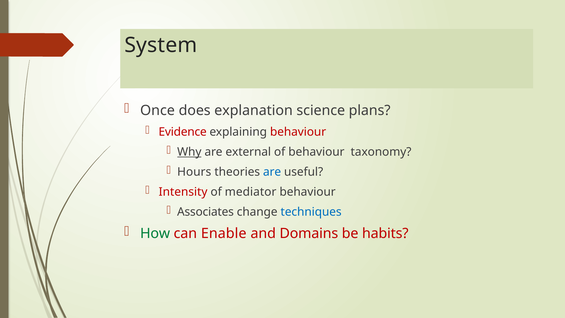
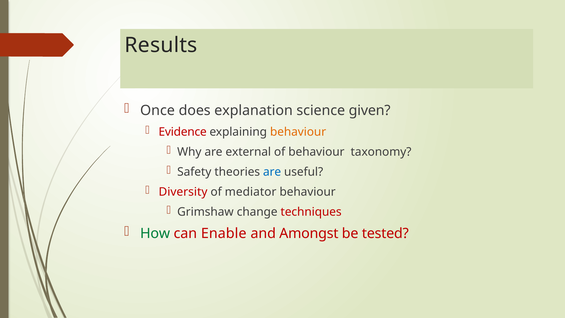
System: System -> Results (161, 45)
plans: plans -> given (370, 110)
behaviour colour: red -> orange (298, 132)
Why underline: present -> none (189, 152)
Hours: Hours -> Safety (194, 172)
Intensity: Intensity -> Diversity (183, 192)
Associates: Associates -> Grimshaw (205, 212)
techniques colour: blue -> red (311, 212)
Domains: Domains -> Amongst (309, 233)
habits: habits -> tested (385, 233)
